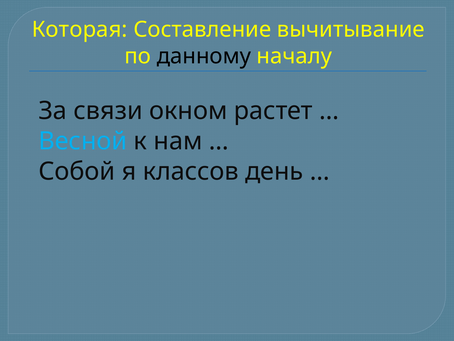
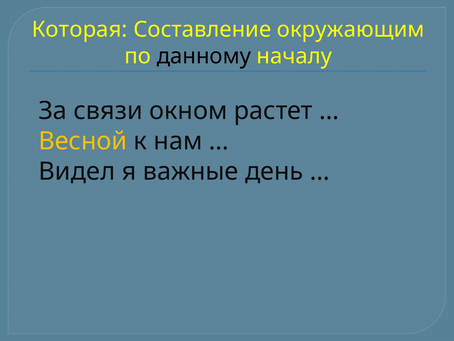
вычитывание: вычитывание -> окружающим (351, 30)
Весной colour: light blue -> yellow (83, 141)
Собой: Собой -> Видел (77, 171)
классов: классов -> важные (191, 171)
